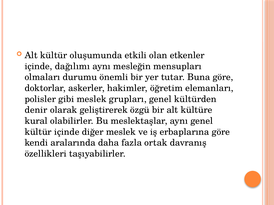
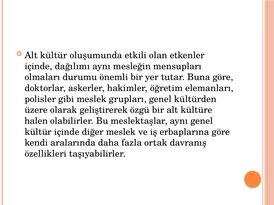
denir: denir -> üzere (36, 110)
kural: kural -> halen (36, 121)
